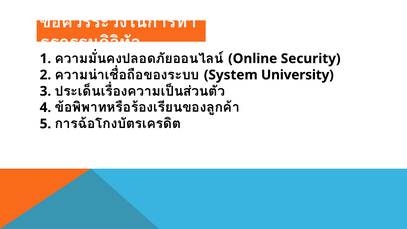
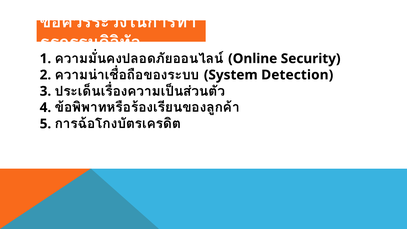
University: University -> Detection (297, 75)
